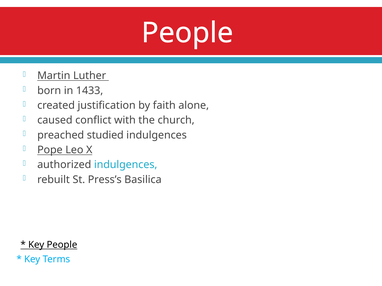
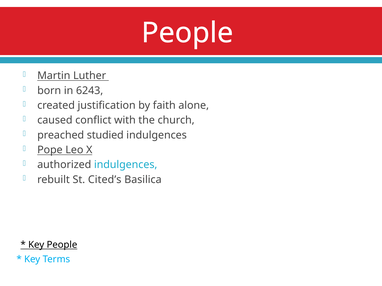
1433: 1433 -> 6243 (90, 91)
Press’s: Press’s -> Cited’s (105, 180)
